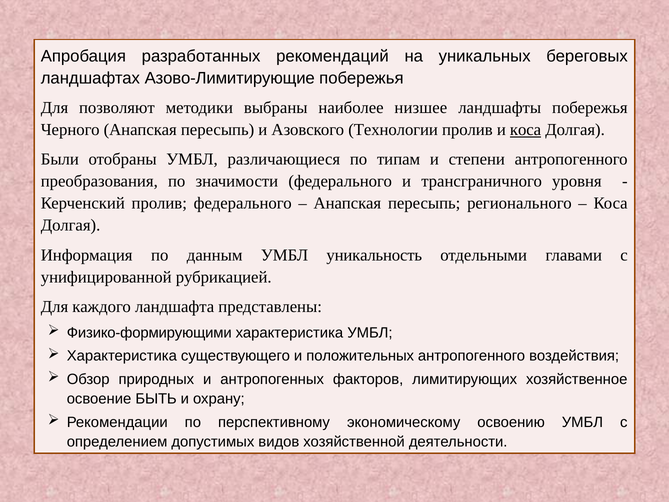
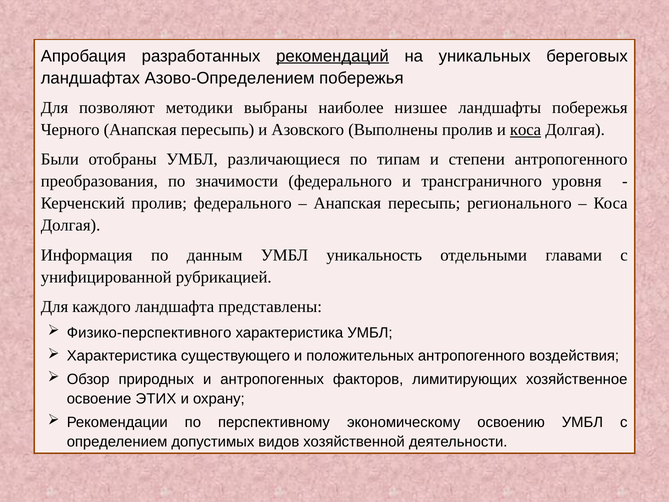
рекомендаций underline: none -> present (332, 56)
Азово-Лимитирующие: Азово-Лимитирующие -> Азово-Определением (230, 78)
Технологии: Технологии -> Выполнены (393, 130)
Физико-формирующими: Физико-формирующими -> Физико-перспективного (149, 333)
БЫТЬ: БЫТЬ -> ЭТИХ (156, 399)
